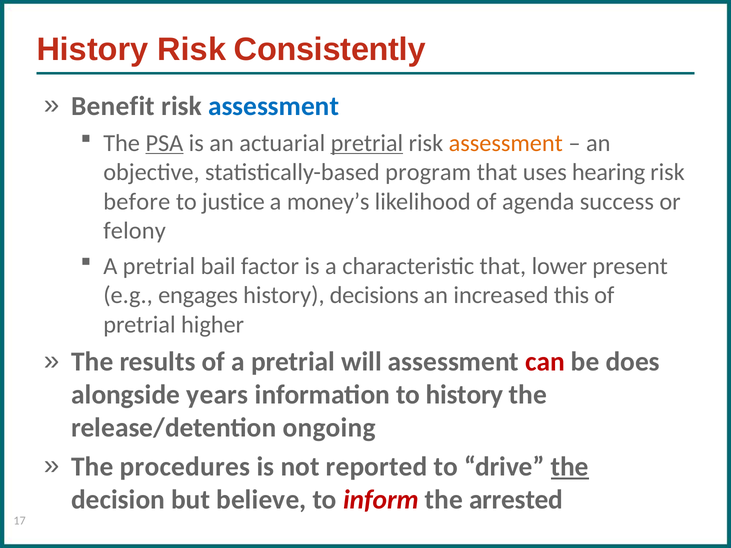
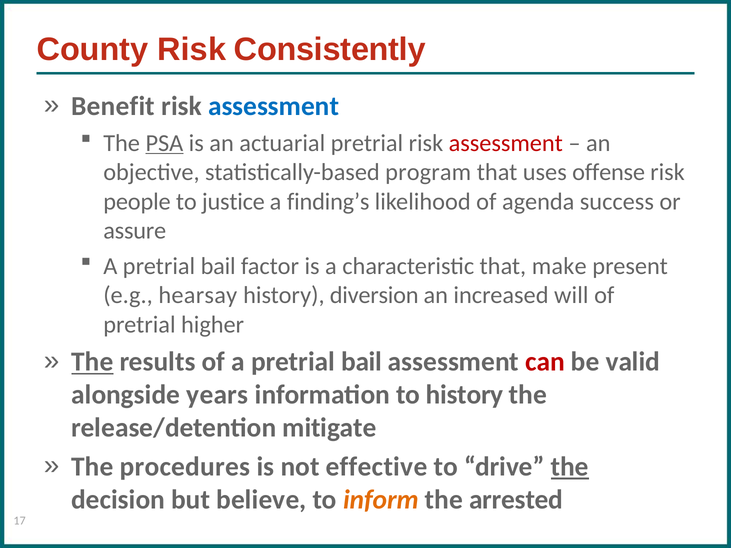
History: History -> County (92, 50)
pretrial underline: present -> none (367, 143)
assessment colour: orange -> red (506, 143)
hearing: hearing -> offense (609, 172)
before: before -> people (137, 202)
money’s: money’s -> finding’s (328, 202)
felony: felony -> assure (135, 231)
lower: lower -> make (559, 266)
engages: engages -> hearsay (198, 295)
decisions: decisions -> diversion (374, 295)
this: this -> will (571, 295)
The underline: none -> present (92, 362)
of a pretrial will: will -> bail (362, 362)
does: does -> valid (633, 362)
ongoing: ongoing -> mitigate (329, 428)
reported: reported -> effective (377, 467)
inform colour: red -> orange (381, 500)
